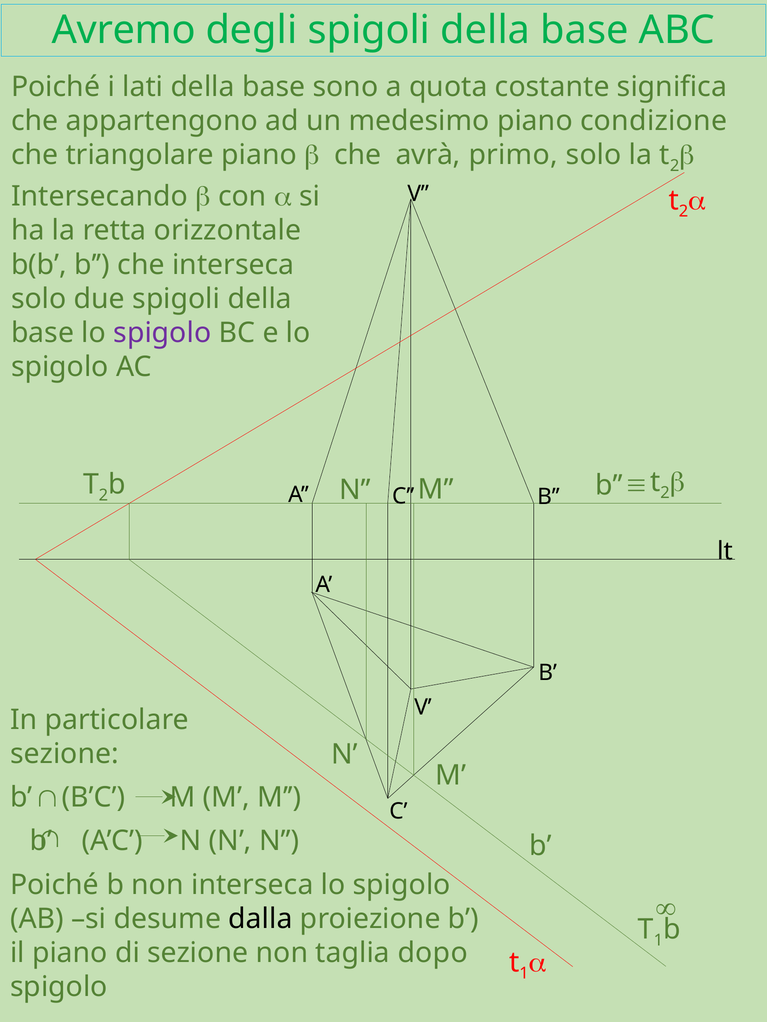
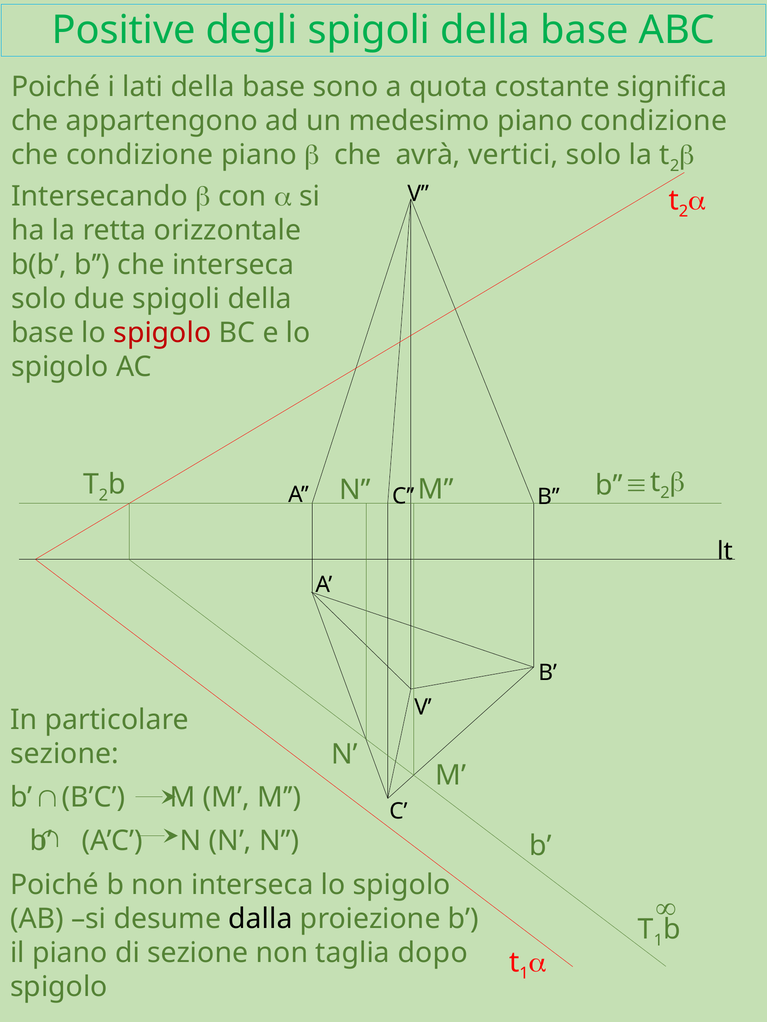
Avremo: Avremo -> Positive (124, 30)
che triangolare: triangolare -> condizione (140, 155)
primo: primo -> vertici (513, 155)
spigolo colour: purple -> red (162, 333)
